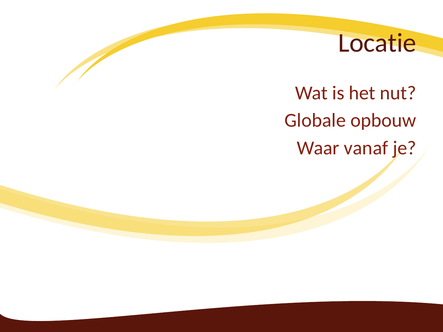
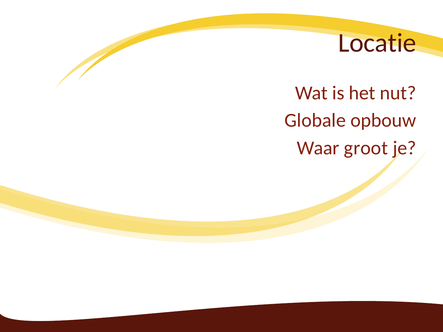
vanaf: vanaf -> groot (366, 148)
